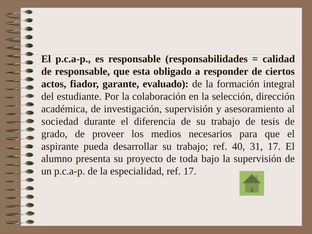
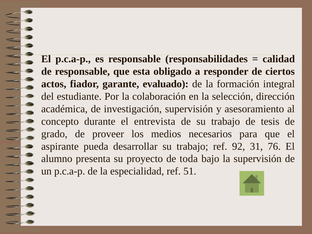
sociedad: sociedad -> concepto (60, 121)
diferencia: diferencia -> entrevista (155, 121)
40: 40 -> 92 (239, 146)
31 17: 17 -> 76 (274, 146)
ref 17: 17 -> 51 (190, 171)
